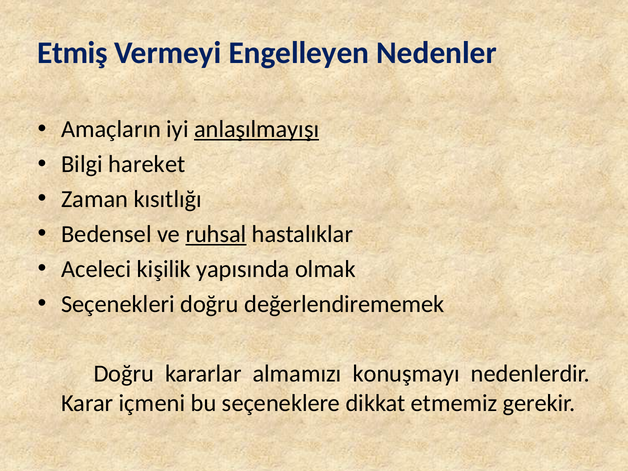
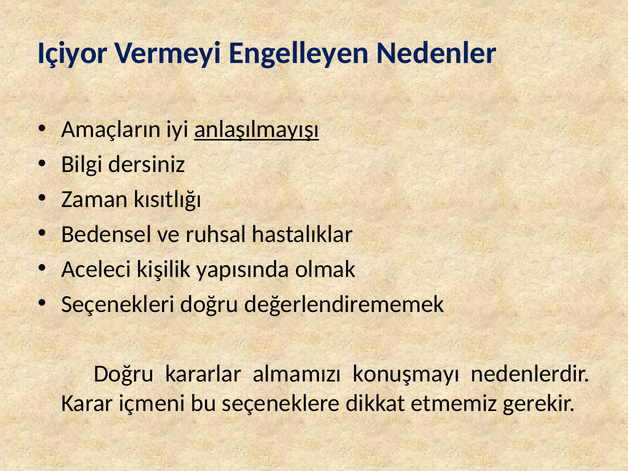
Etmiş: Etmiş -> Içiyor (72, 53)
hareket: hareket -> dersiniz (147, 164)
ruhsal underline: present -> none (216, 234)
